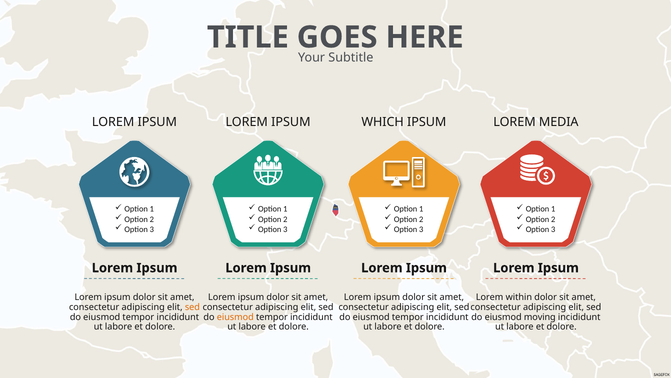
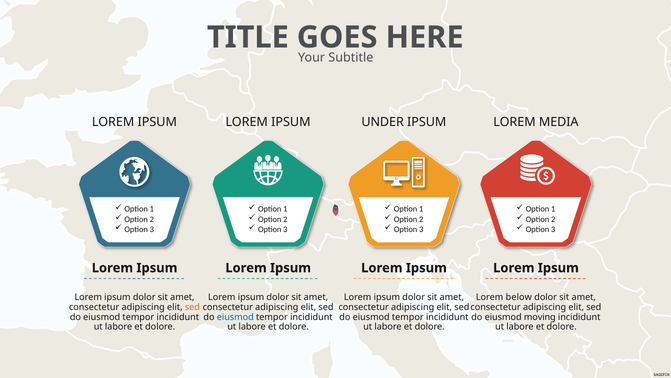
WHICH: WHICH -> UNDER (383, 122)
within: within -> below (519, 297)
eiusmod colour: orange -> blue (235, 317)
